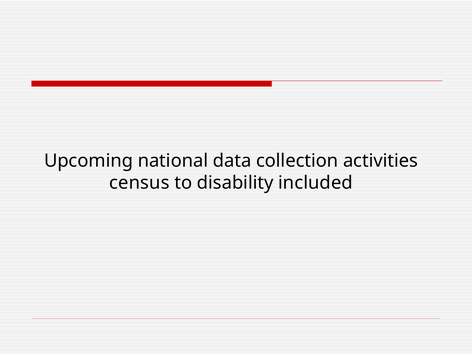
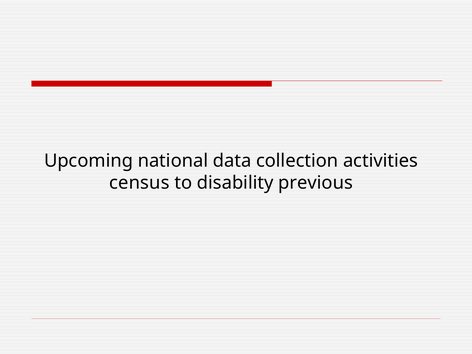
included: included -> previous (316, 183)
